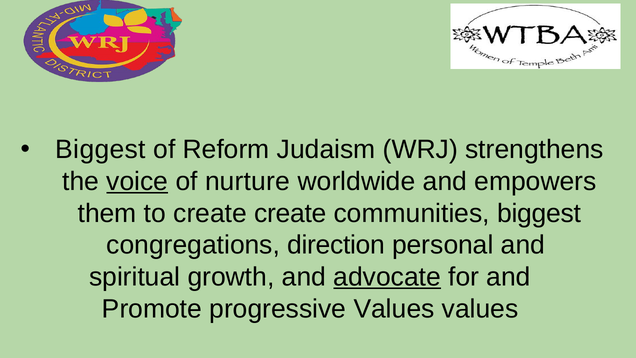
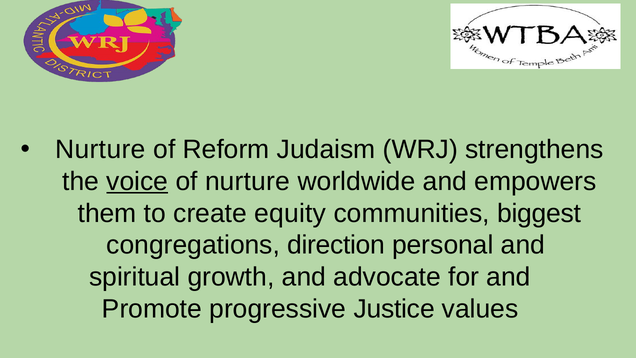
Biggest: Biggest -> Nurture (100, 150)
create create: create -> equity (290, 213)
advocate underline: present -> none (387, 277)
progressive Values: Values -> Justice (394, 309)
